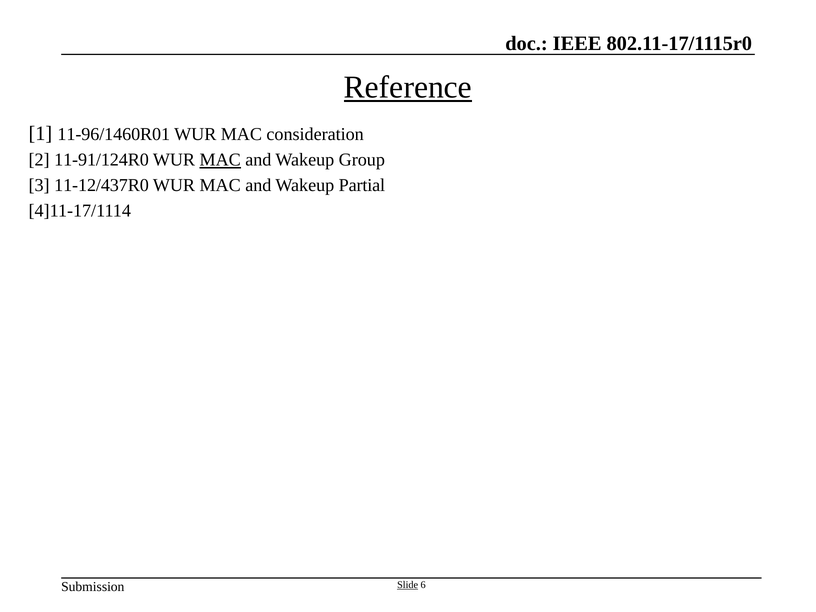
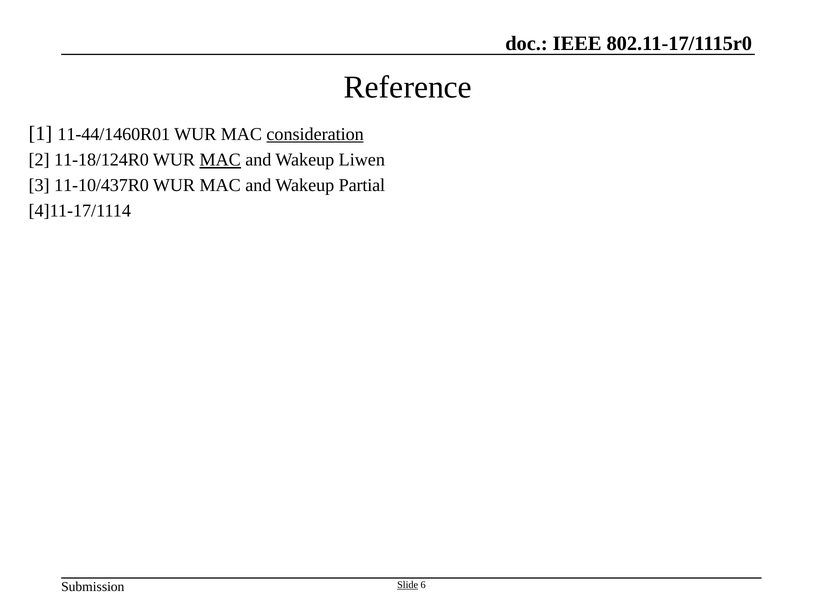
Reference underline: present -> none (408, 87)
11-96/1460R01: 11-96/1460R01 -> 11-44/1460R01 (114, 134)
consideration underline: none -> present (315, 134)
11-91/124R0: 11-91/124R0 -> 11-18/124R0 (101, 160)
Group: Group -> Liwen (362, 160)
11-12/437R0: 11-12/437R0 -> 11-10/437R0 (101, 185)
